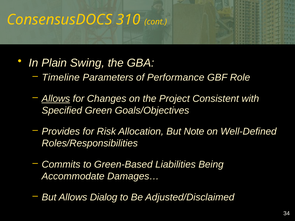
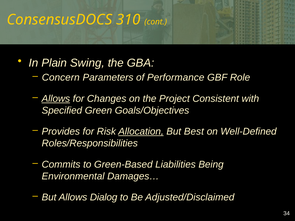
Timeline: Timeline -> Concern (61, 78)
Allocation underline: none -> present (141, 132)
Note: Note -> Best (194, 132)
Accommodate: Accommodate -> Environmental (73, 176)
